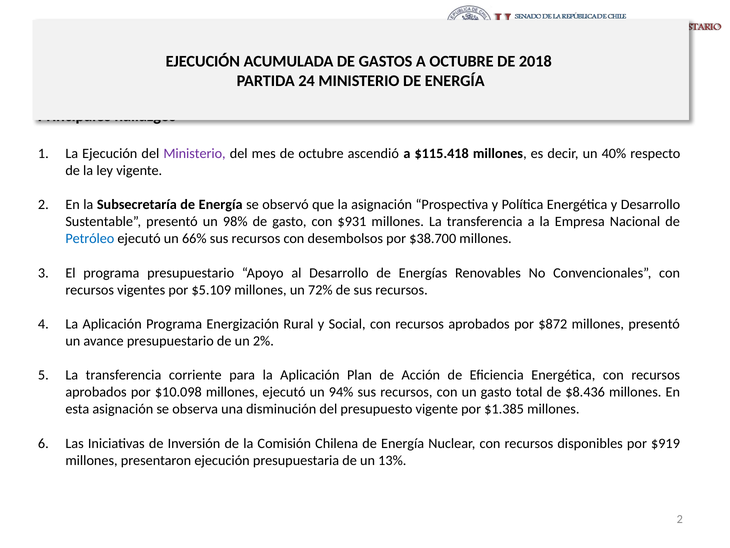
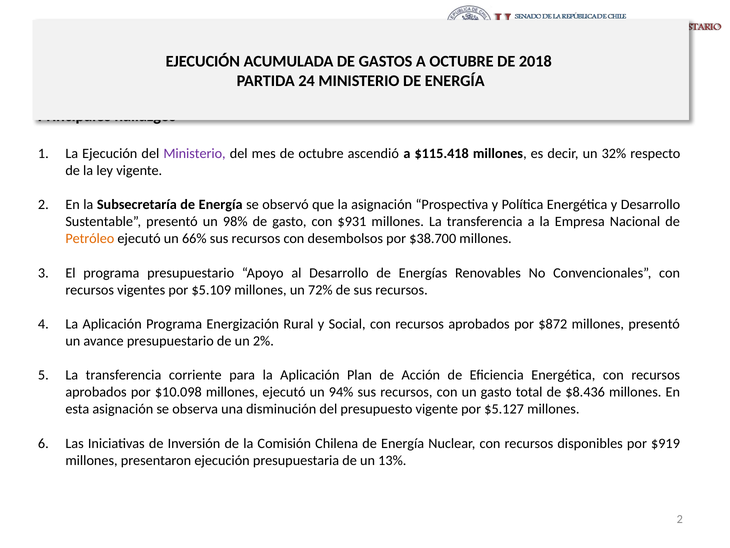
40%: 40% -> 32% (614, 153)
Petróleo colour: blue -> orange (90, 238)
$1.385: $1.385 -> $5.127 (504, 409)
